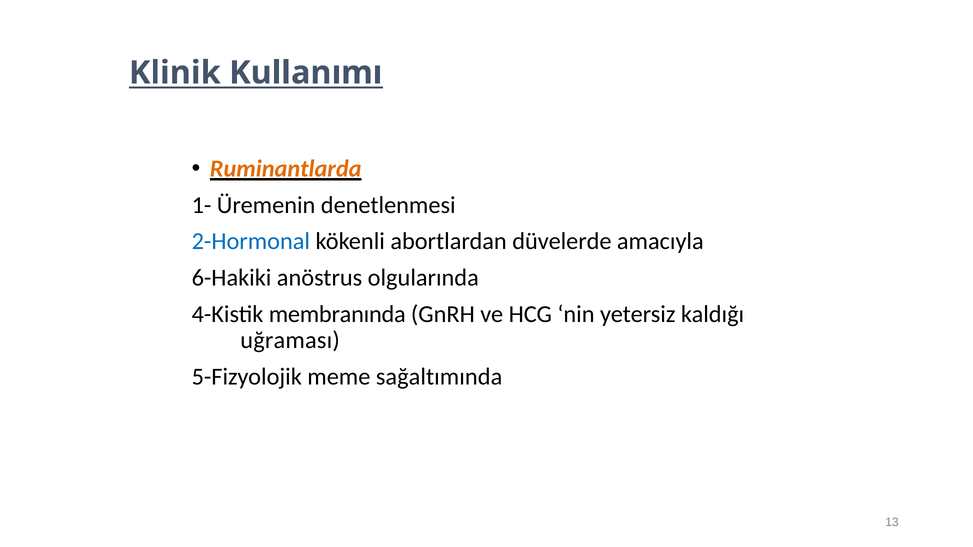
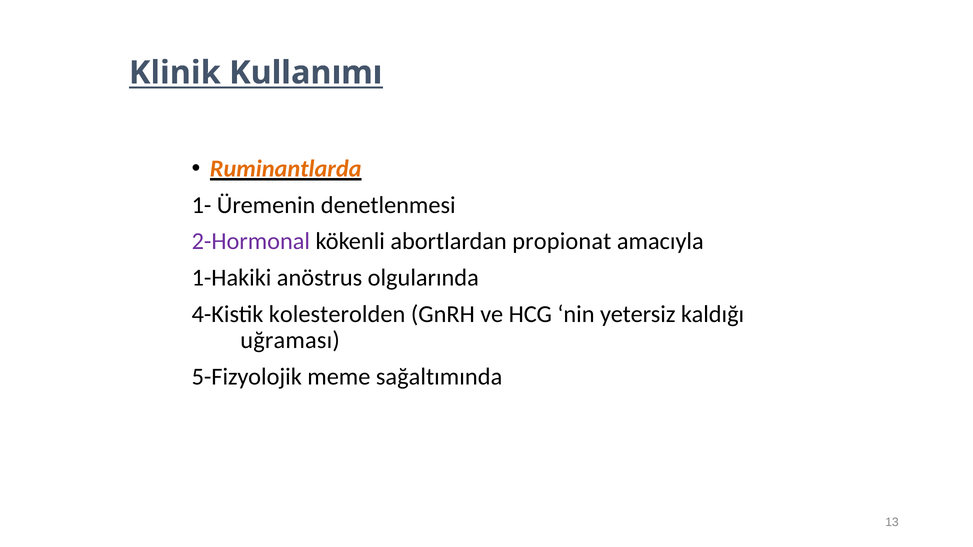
2-Hormonal colour: blue -> purple (251, 242)
düvelerde: düvelerde -> propionat (562, 242)
6-Hakiki: 6-Hakiki -> 1-Hakiki (231, 278)
membranında: membranında -> kolesterolden (337, 314)
